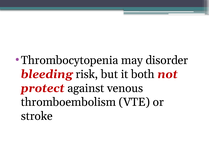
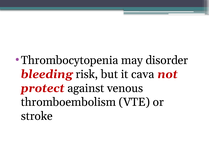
both: both -> cava (143, 74)
